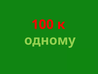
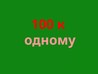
одному colour: light green -> pink (50, 40)
